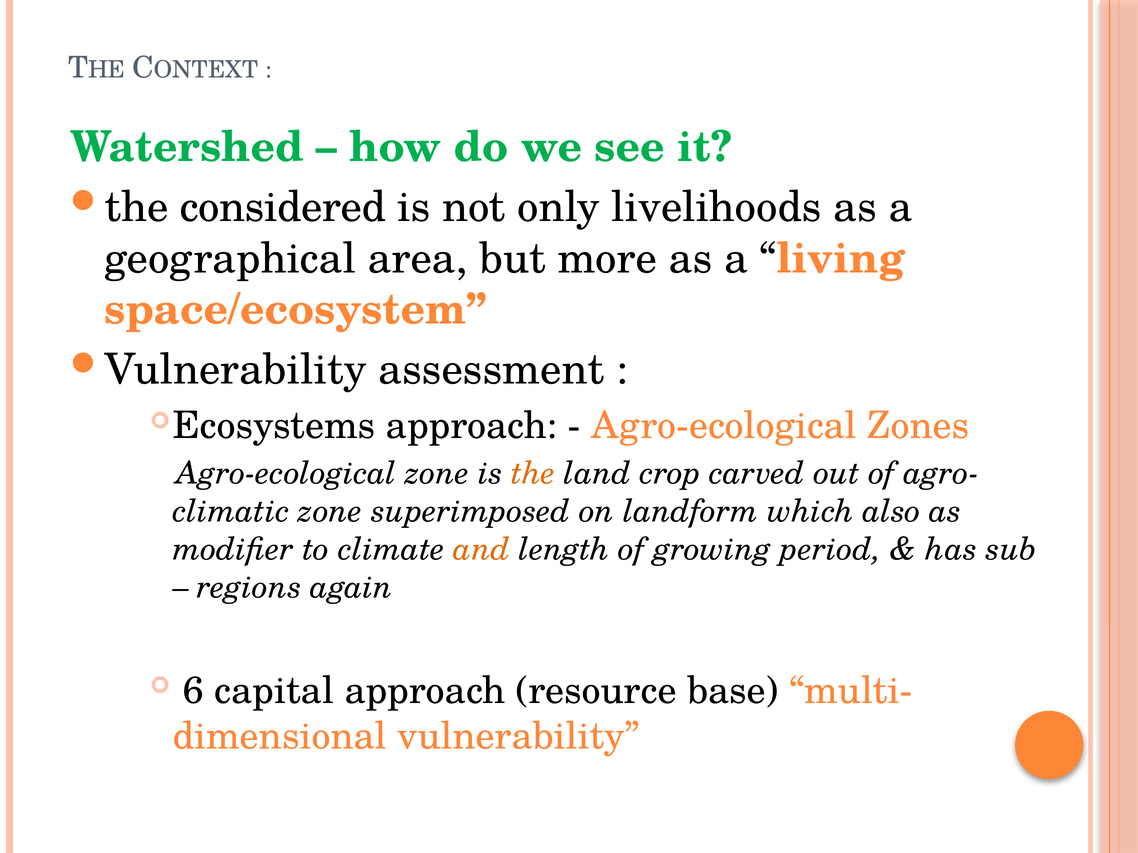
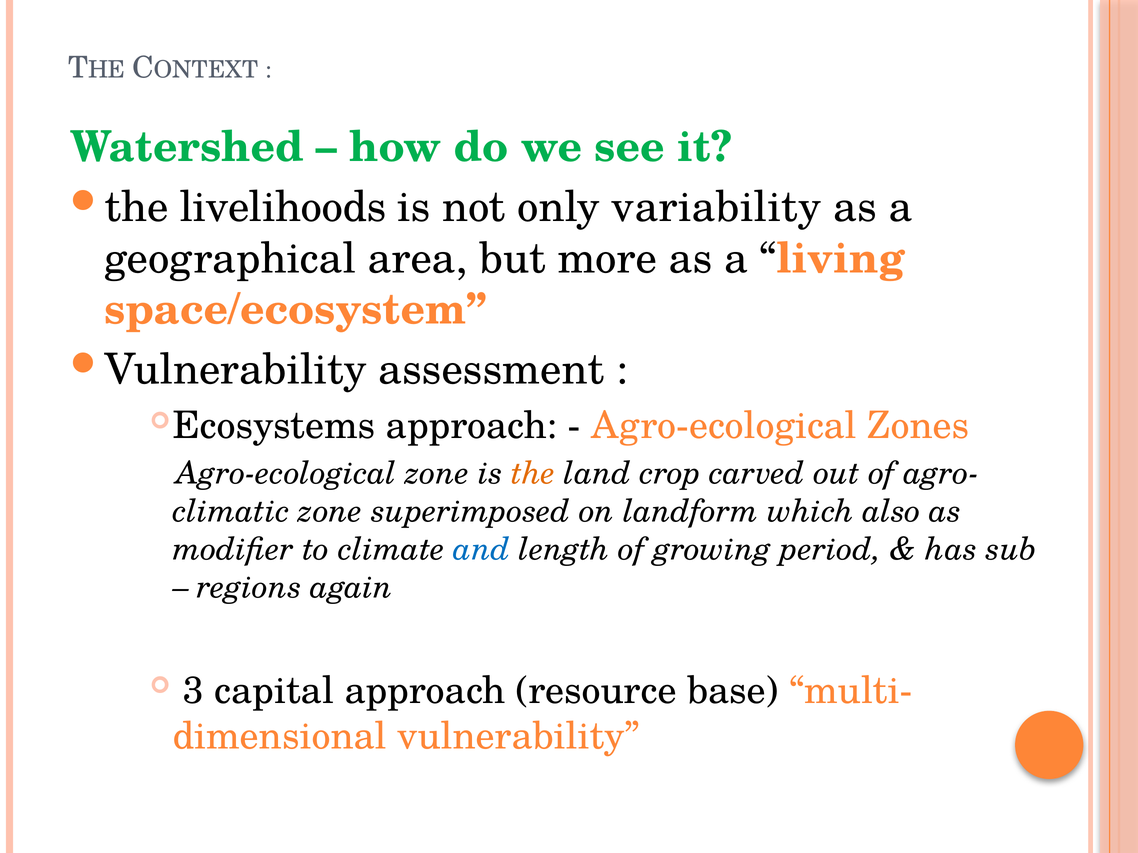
considered: considered -> livelihoods (283, 207)
livelihoods: livelihoods -> variability (716, 207)
and colour: orange -> blue (482, 550)
6: 6 -> 3 (194, 691)
